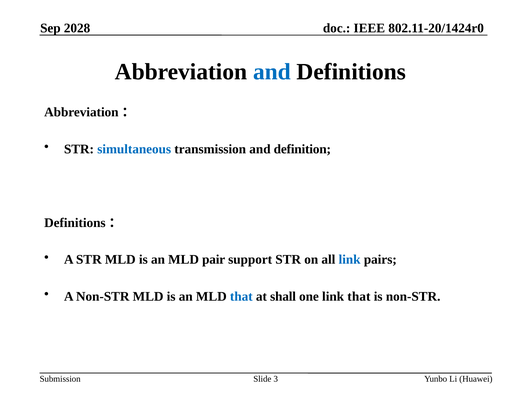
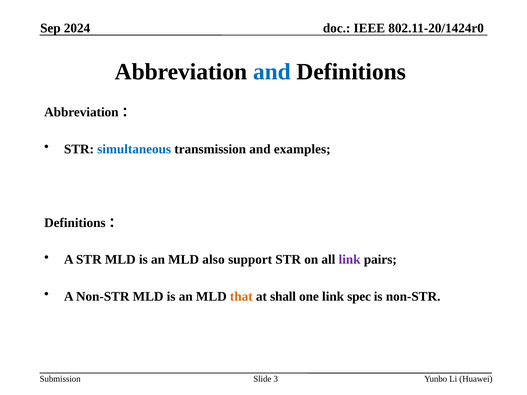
2028: 2028 -> 2024 (77, 28)
definition: definition -> examples (302, 149)
pair: pair -> also (214, 260)
link colour: blue -> purple (350, 260)
that colour: blue -> orange (241, 297)
link that: that -> spec (359, 297)
